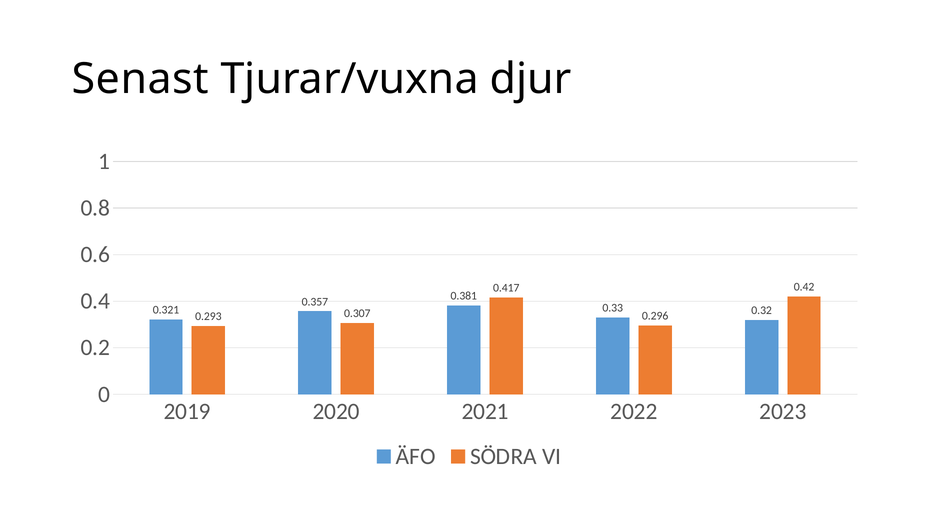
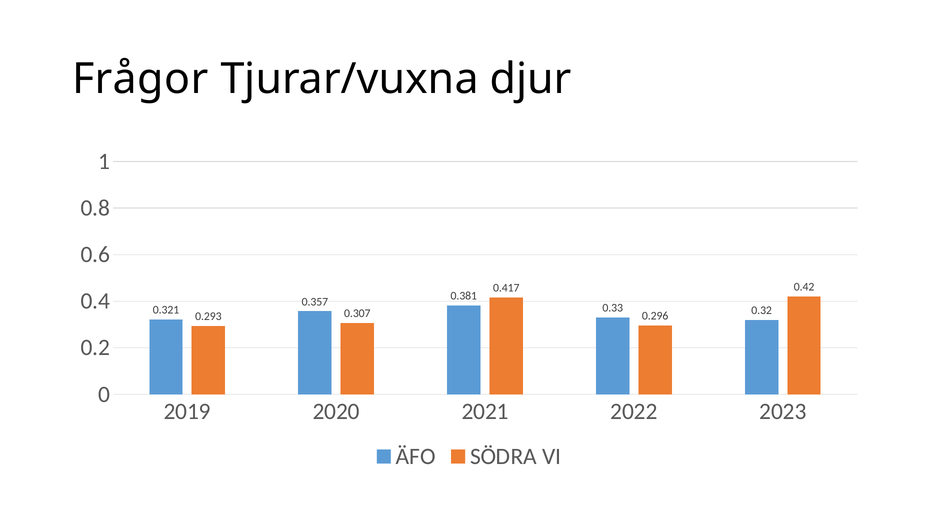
Senast: Senast -> Frågor (140, 79)
